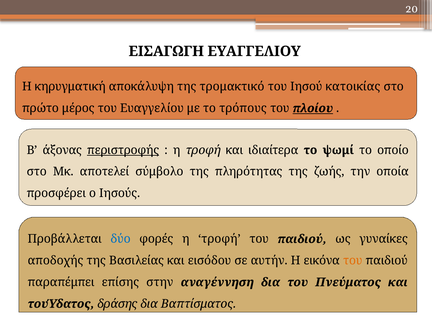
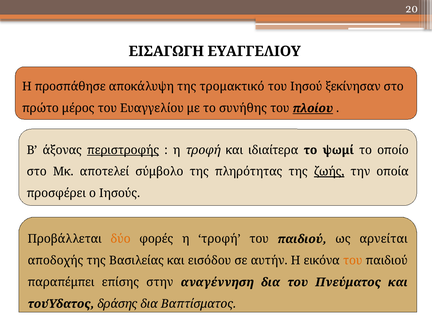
κηρυγματική: κηρυγματική -> προσπάθησε (70, 87)
κατοικίας: κατοικίας -> ξεκίνησαν (353, 87)
τρόπους: τρόπους -> συνήθης (243, 108)
ζωής underline: none -> present (329, 172)
δύο colour: blue -> orange (121, 239)
γυναίκες: γυναίκες -> αρνείται (384, 239)
